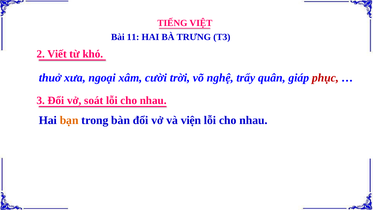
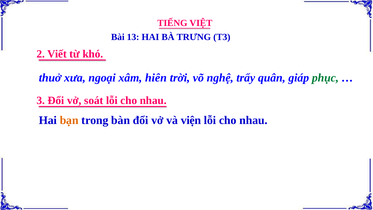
11: 11 -> 13 (133, 37)
cười: cười -> hiên (156, 78)
phục colour: red -> green (325, 78)
